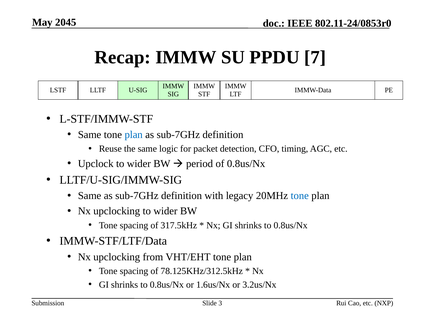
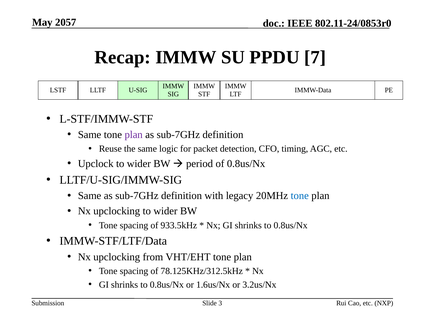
2045: 2045 -> 2057 (66, 22)
plan colour: blue -> purple (134, 135)
317.5kHz: 317.5kHz -> 933.5kHz (179, 225)
